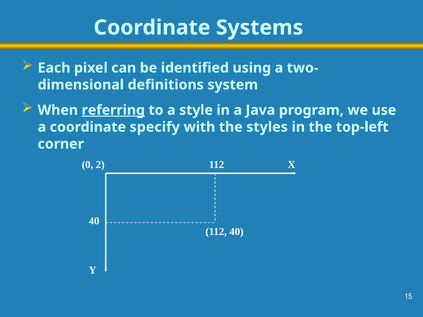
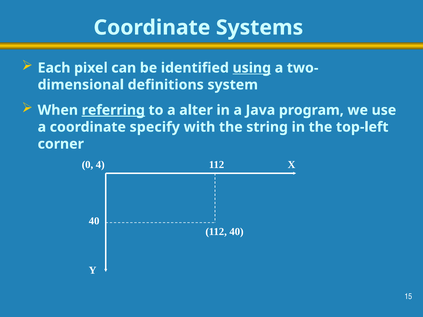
using underline: none -> present (252, 68)
style: style -> alter (196, 110)
styles: styles -> string (267, 127)
2: 2 -> 4 (100, 165)
